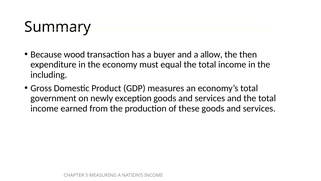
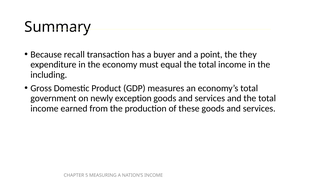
wood: wood -> recall (74, 54)
allow: allow -> point (211, 54)
then: then -> they (248, 54)
